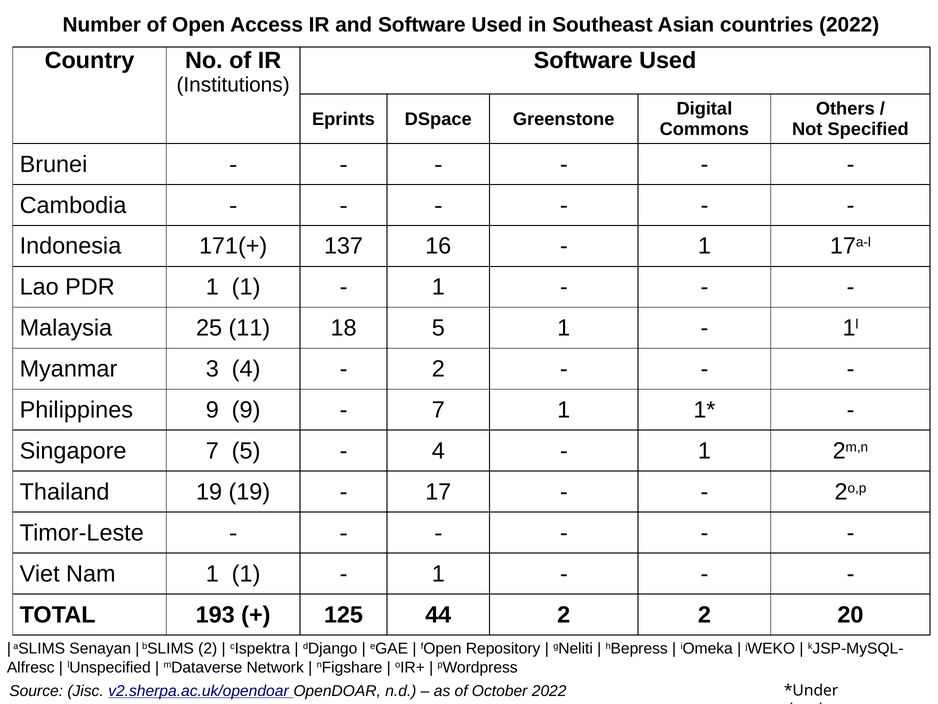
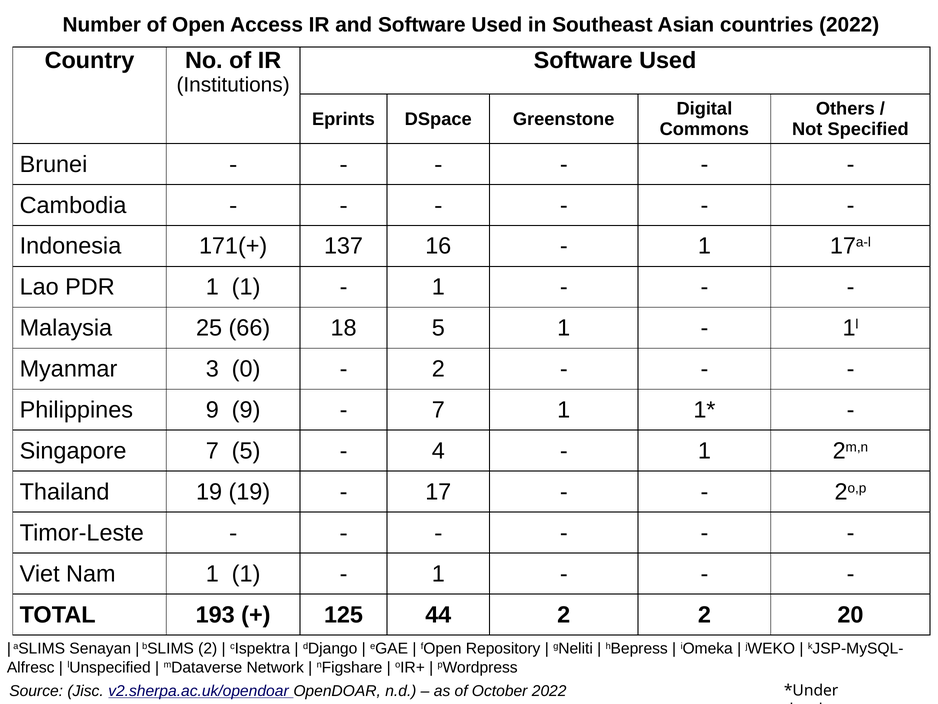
11: 11 -> 66 (249, 328)
3 4: 4 -> 0 (246, 369)
